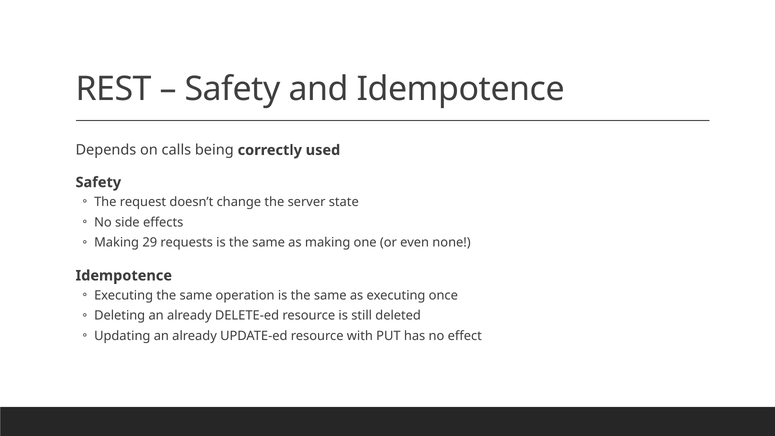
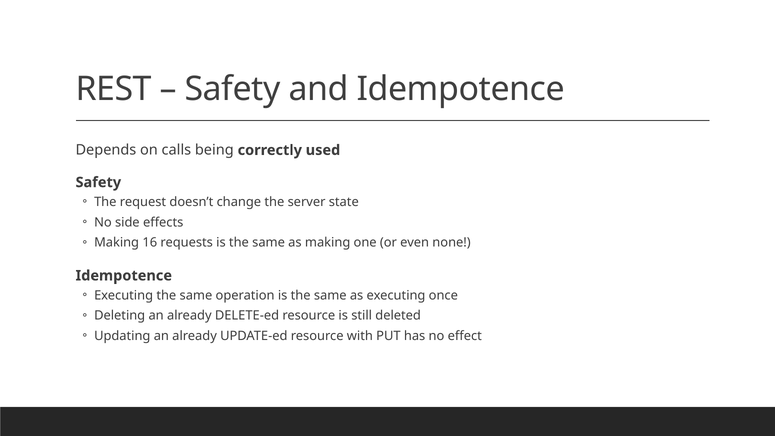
29: 29 -> 16 (150, 243)
